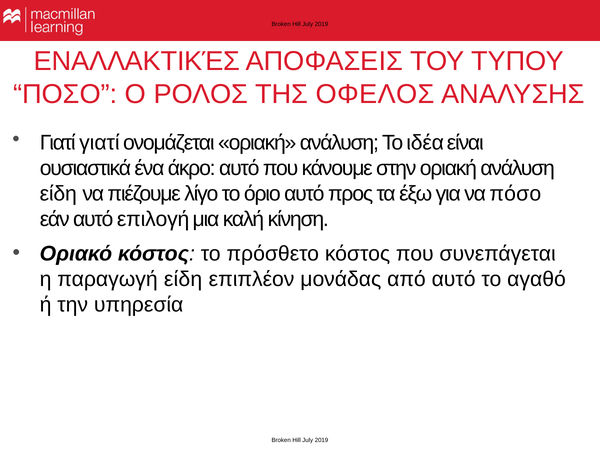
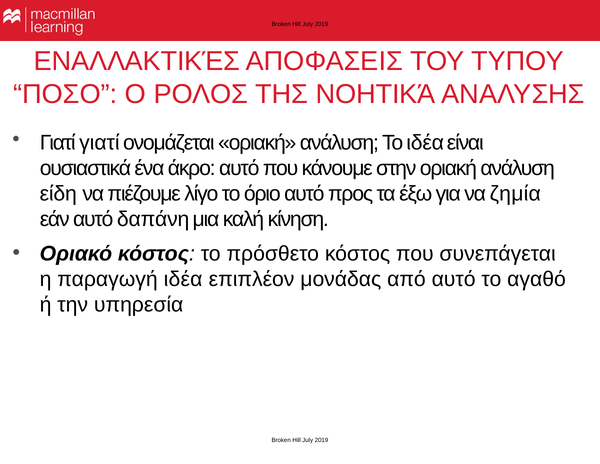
ΟΦΕΛΟΣ: ΟΦΕΛΟΣ -> ΝΟΗΤΙΚΆ (376, 94)
πόσο: πόσο -> ζημία (515, 193)
επιλογή: επιλογή -> δαπάνη (153, 219)
παραγωγή είδη: είδη -> ιδέα (183, 279)
